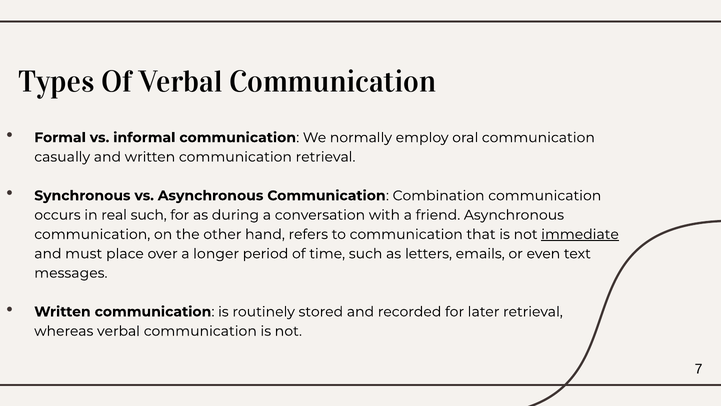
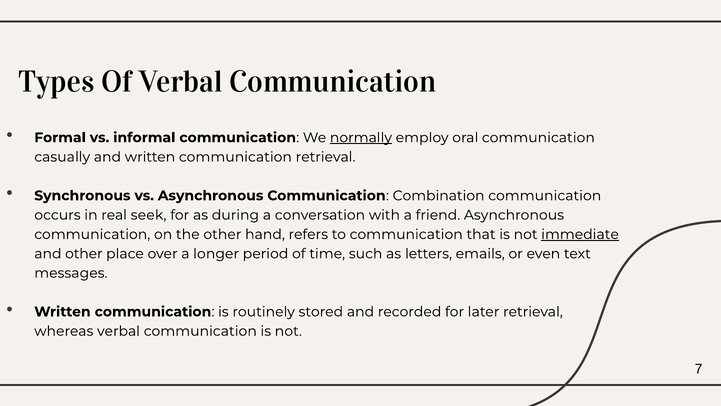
normally underline: none -> present (361, 137)
real such: such -> seek (149, 215)
and must: must -> other (84, 253)
